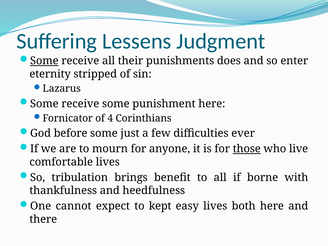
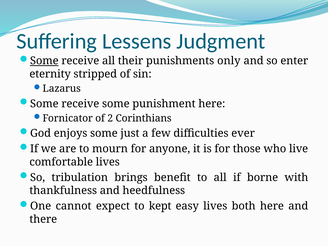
does: does -> only (229, 61)
4: 4 -> 2 (110, 118)
before: before -> enjoys (71, 133)
those underline: present -> none (247, 149)
